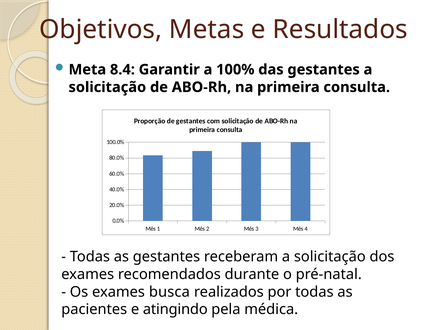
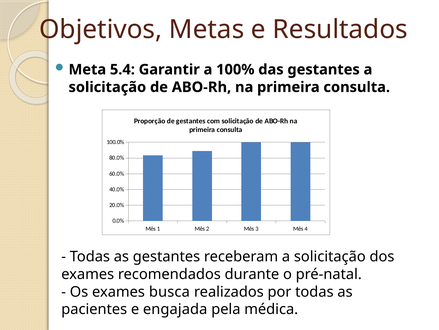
8.4: 8.4 -> 5.4 (122, 69)
atingindo: atingindo -> engajada (175, 309)
